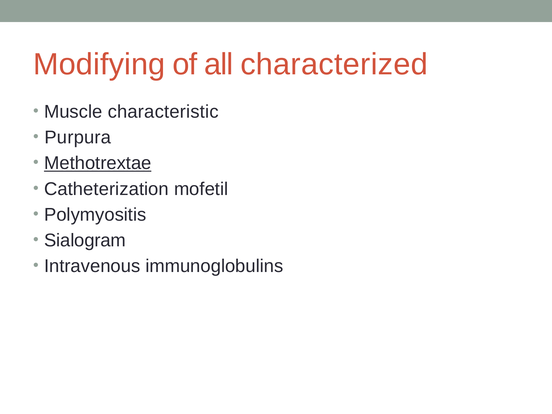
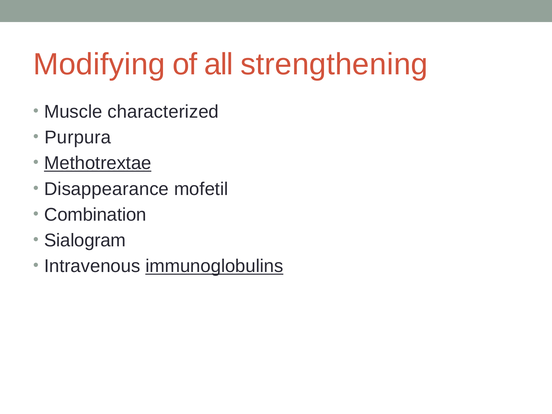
characterized: characterized -> strengthening (334, 64)
characteristic: characteristic -> characterized (163, 112)
Catheterization: Catheterization -> Disappearance (107, 189)
Polymyositis: Polymyositis -> Combination (95, 215)
immunoglobulins underline: none -> present (214, 266)
